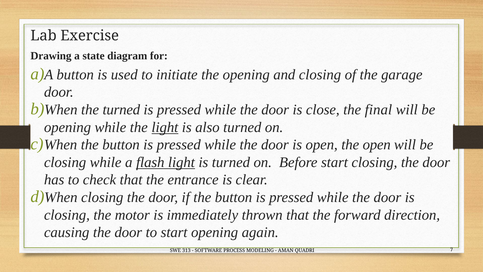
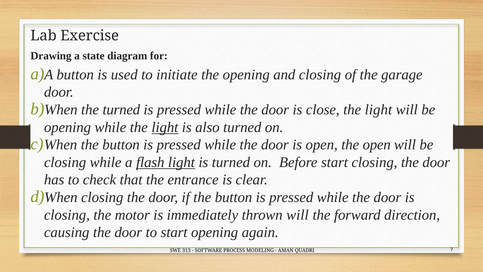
close the final: final -> light (378, 110)
thrown that: that -> will (298, 215)
